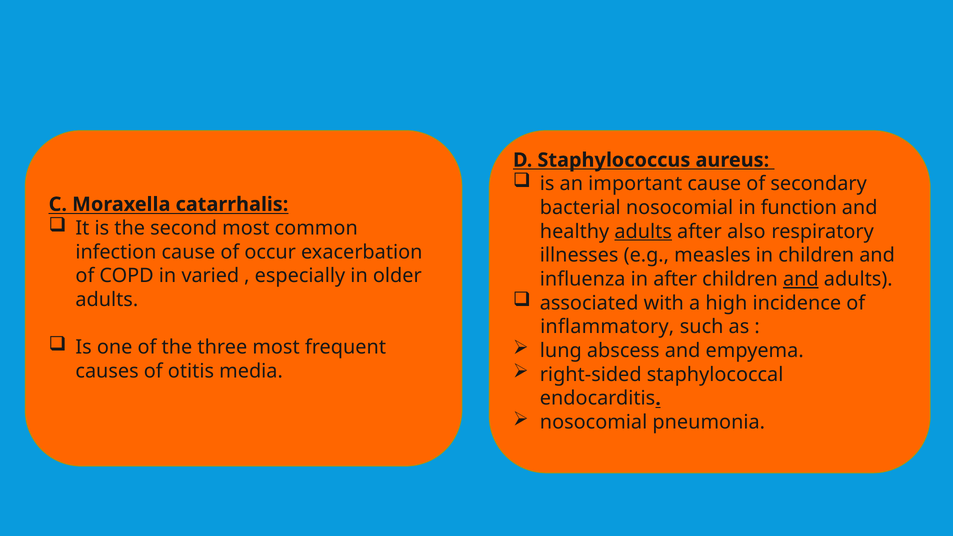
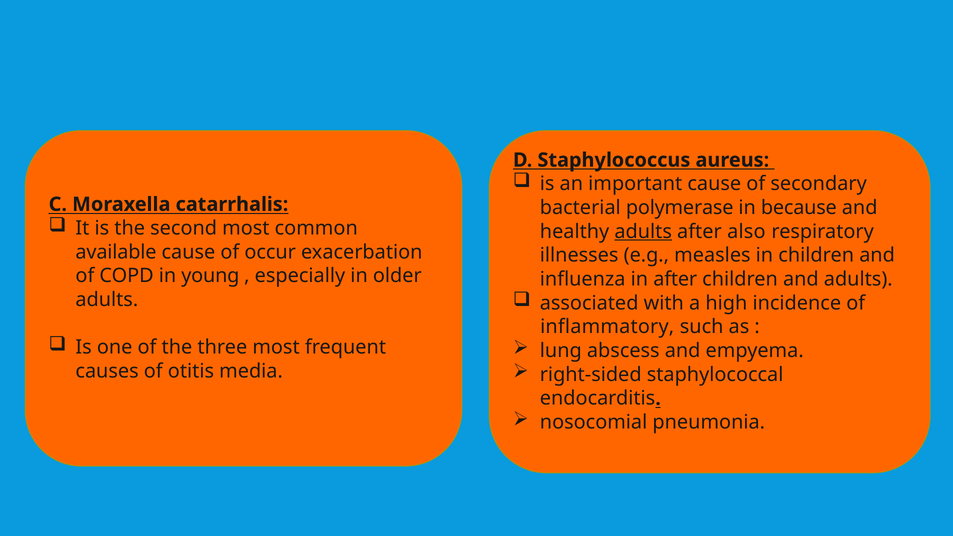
bacterial nosocomial: nosocomial -> polymerase (680, 208)
function: function -> because (799, 208)
infection: infection -> available (116, 252)
varied: varied -> young (210, 276)
and underline: present -> none (801, 279)
